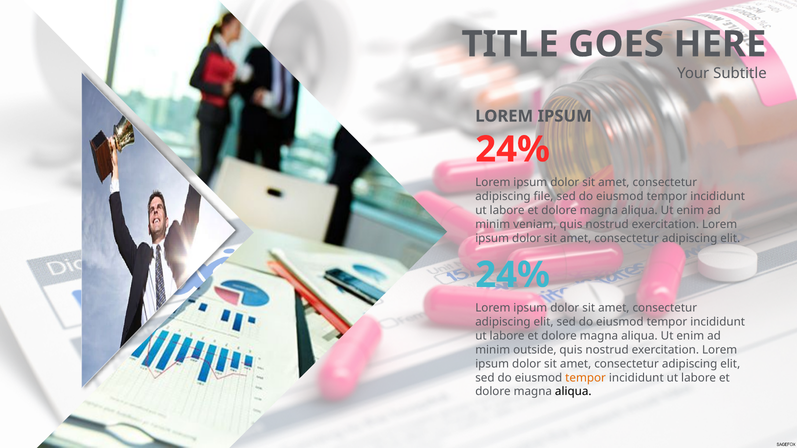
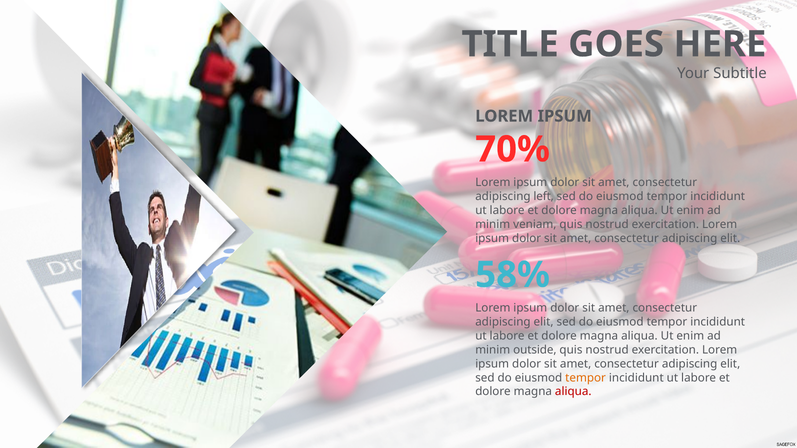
24%: 24% -> 70% (513, 150)
file: file -> left (544, 197)
24%: 24% -> 58% (513, 275)
aliqua colour: black -> red (573, 392)
